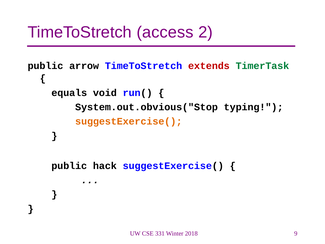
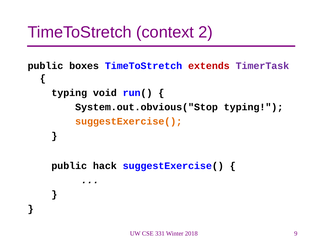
access: access -> context (165, 32)
arrow: arrow -> boxes (84, 66)
TimerTask colour: green -> purple (262, 66)
equals: equals -> typing (69, 93)
